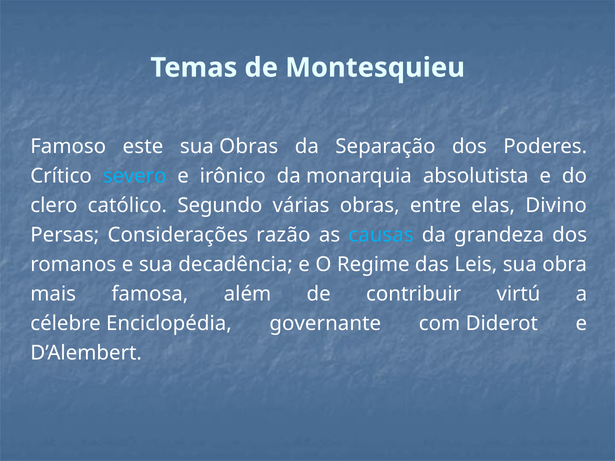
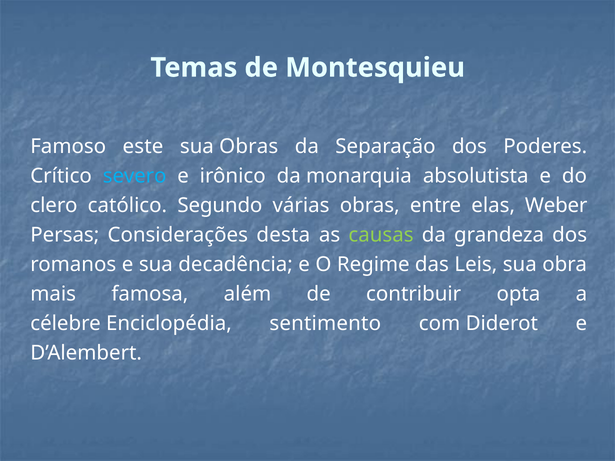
Divino: Divino -> Weber (556, 206)
razão: razão -> desta (283, 235)
causas colour: light blue -> light green (381, 235)
virtú: virtú -> opta (518, 294)
governante: governante -> sentimento (325, 324)
